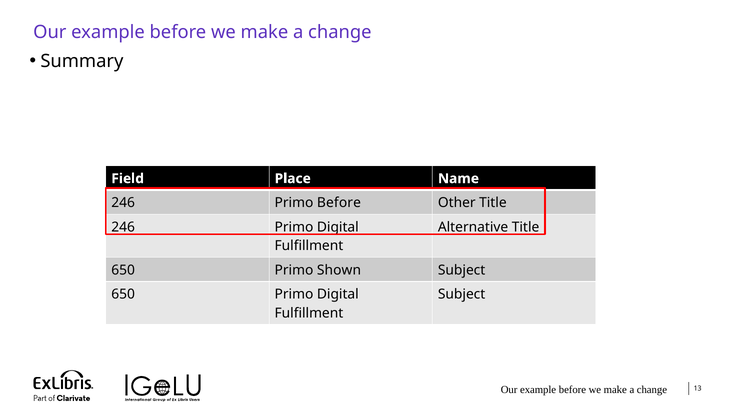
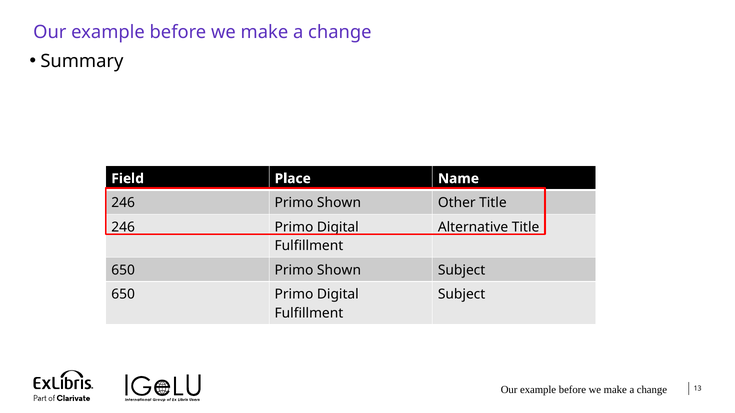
246 Primo Before: Before -> Shown (339, 203)
